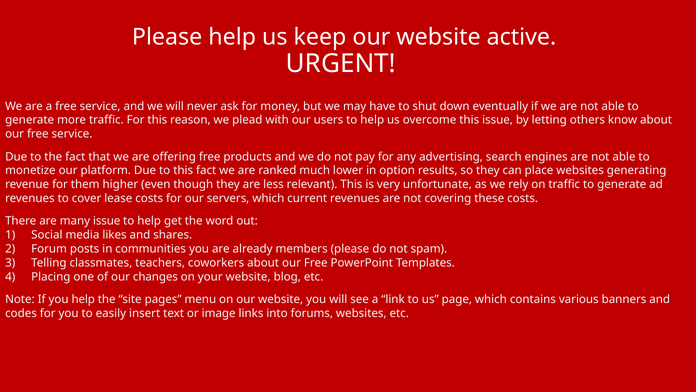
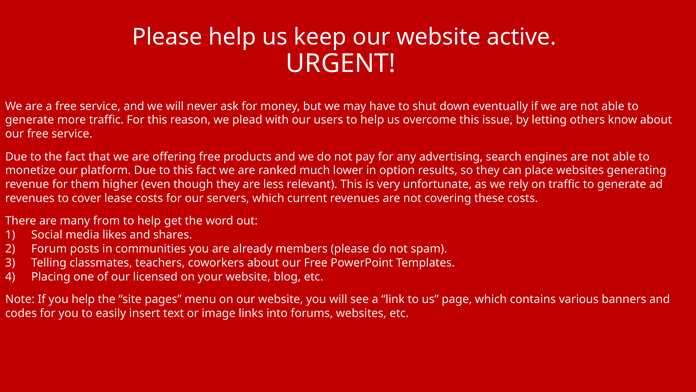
many issue: issue -> from (107, 221)
changes: changes -> licensed (155, 277)
